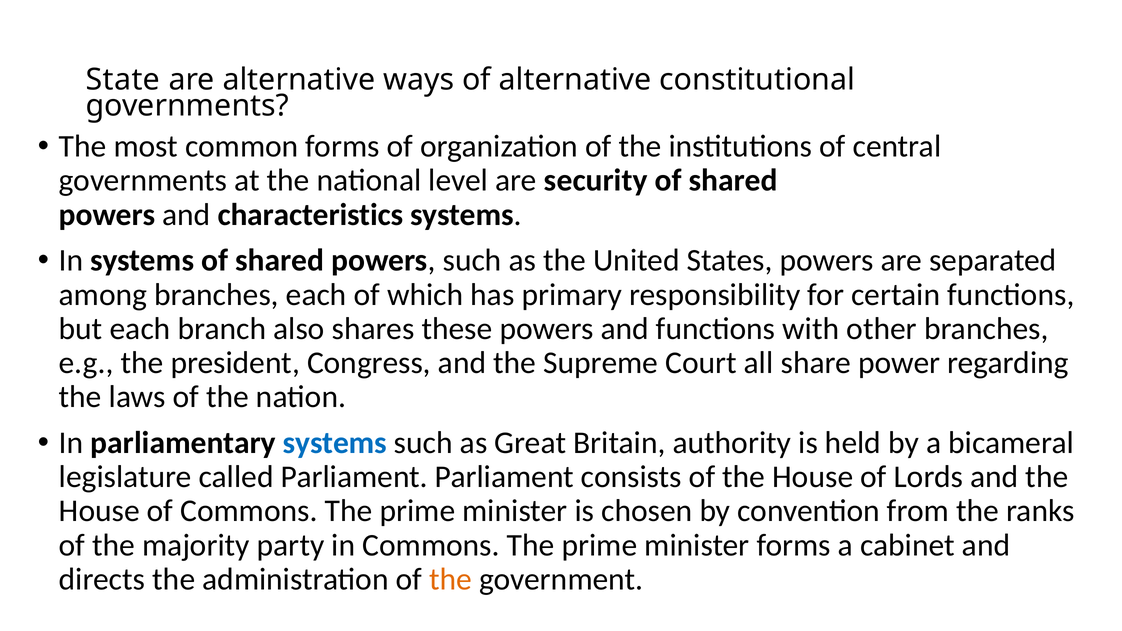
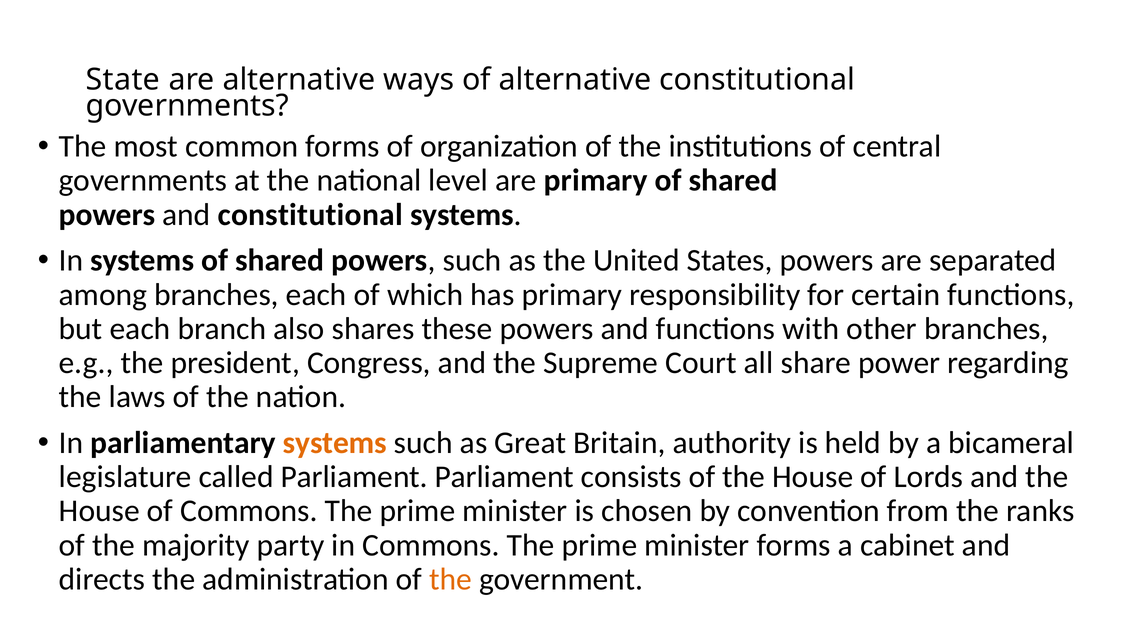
are security: security -> primary (596, 181)
and characteristics: characteristics -> constitutional (310, 215)
systems colour: blue -> orange (335, 443)
